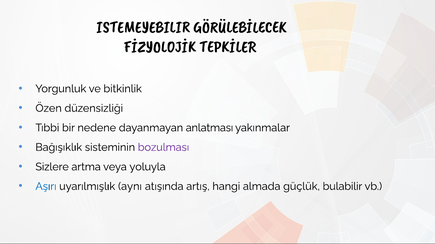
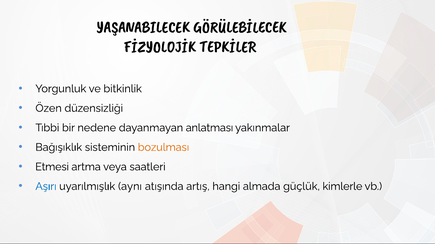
ISTEMEYEBILIR: ISTEMEYEBILIR -> YAŞANABILECEK (143, 27)
bozulması colour: purple -> orange (163, 148)
Sizlere: Sizlere -> Etmesi (52, 167)
yoluyla: yoluyla -> saatleri (148, 167)
bulabilir: bulabilir -> kimlerle (342, 187)
